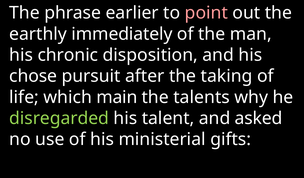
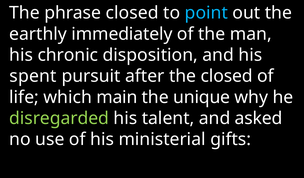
phrase earlier: earlier -> closed (132, 13)
point colour: pink -> light blue (206, 13)
chose: chose -> spent (33, 76)
the taking: taking -> closed (227, 76)
talents: talents -> unique (202, 97)
